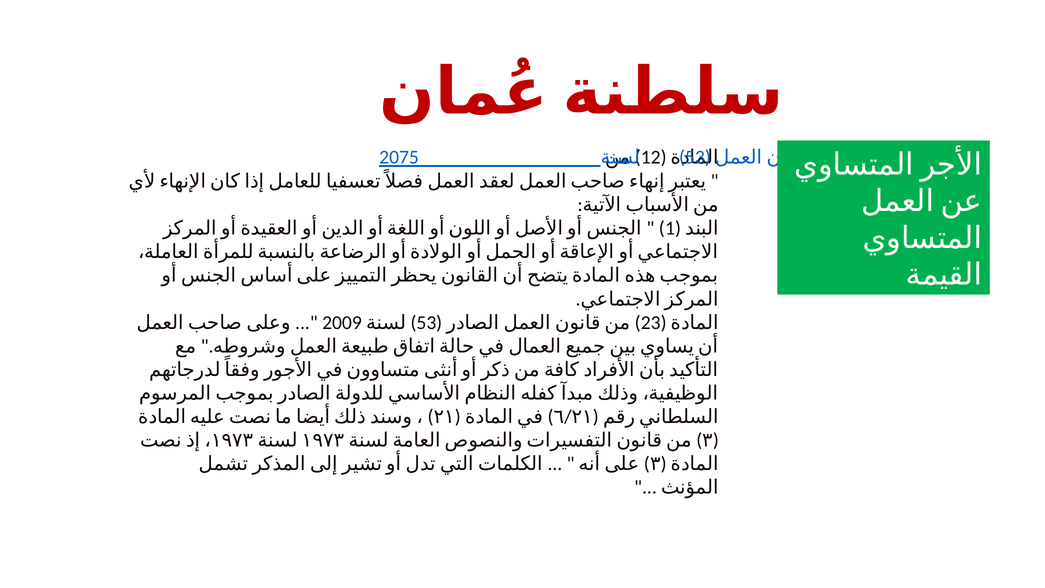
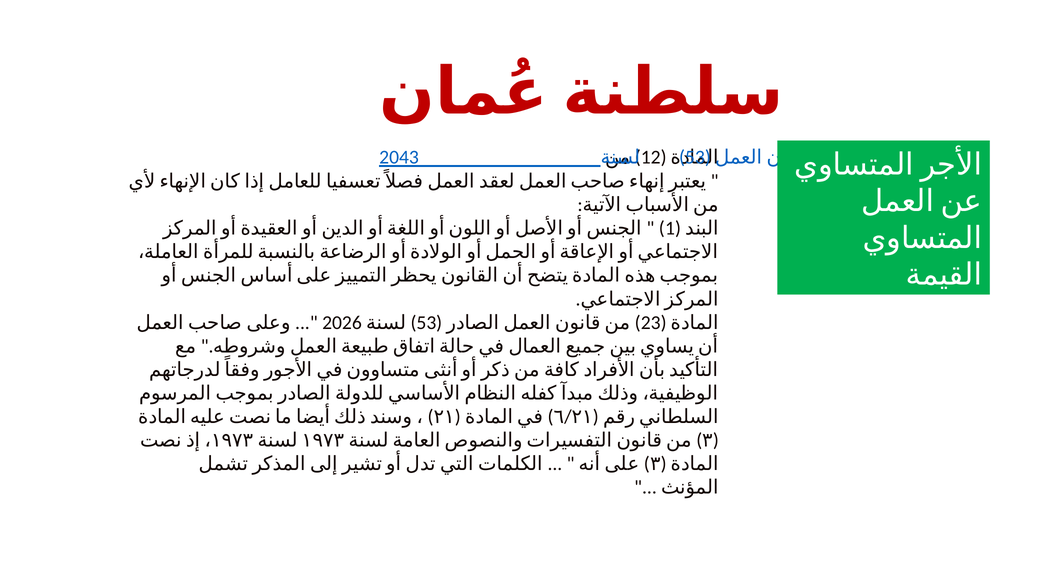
2075: 2075 -> 2043 (399, 157)
2009: 2009 -> 2026 (342, 322)
